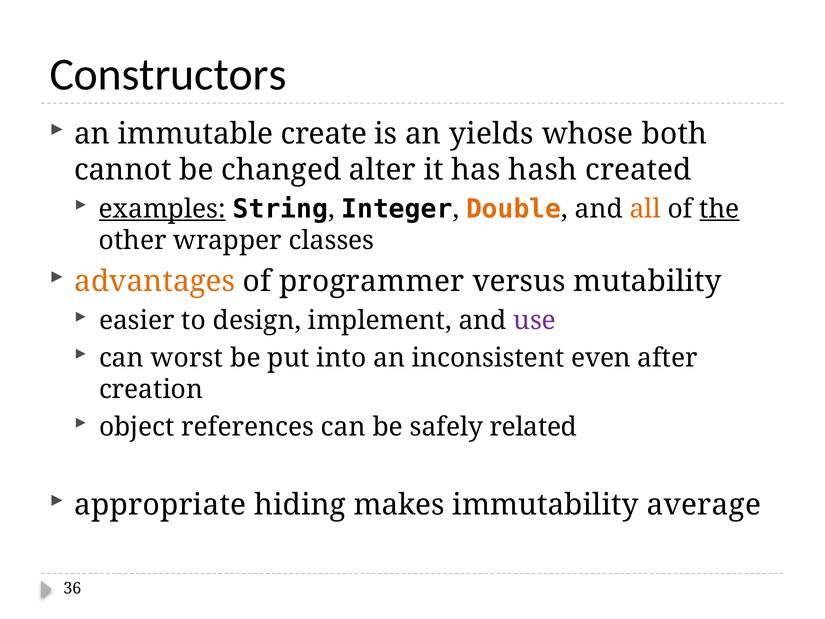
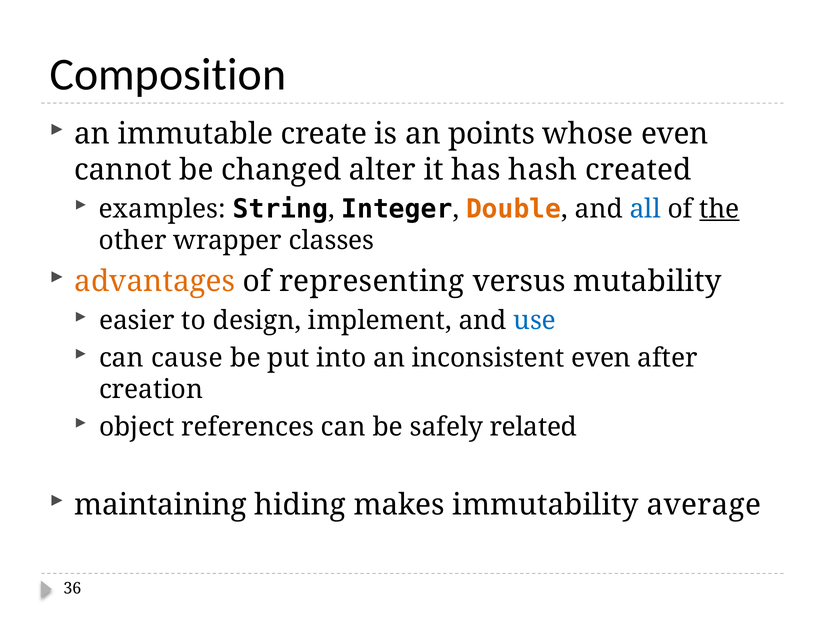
Constructors: Constructors -> Composition (168, 75)
yields: yields -> points (492, 134)
whose both: both -> even (675, 134)
examples underline: present -> none (162, 209)
all colour: orange -> blue (645, 209)
programmer: programmer -> representing (372, 281)
use colour: purple -> blue (535, 320)
worst: worst -> cause (187, 358)
appropriate: appropriate -> maintaining (160, 505)
